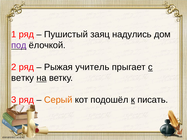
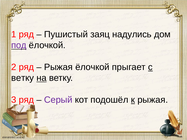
Рыжая учитель: учитель -> ёлочкой (92, 67)
Серый colour: orange -> purple (58, 100)
к писать: писать -> рыжая (153, 100)
